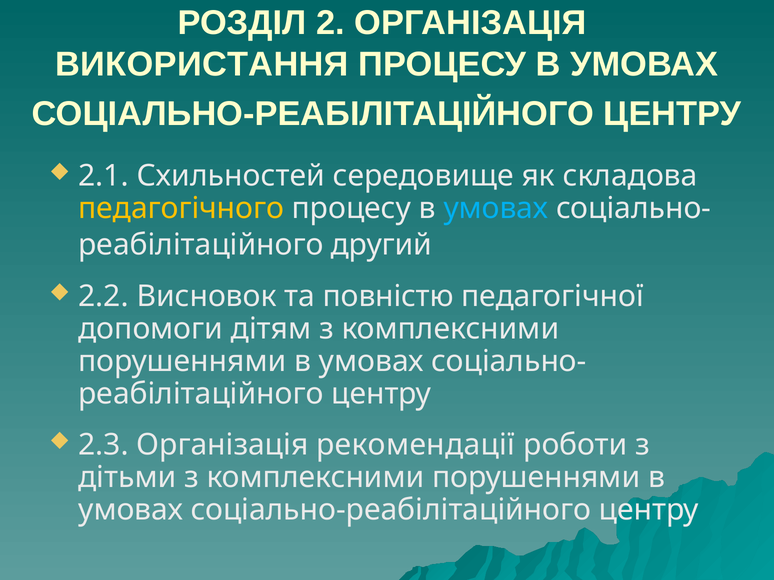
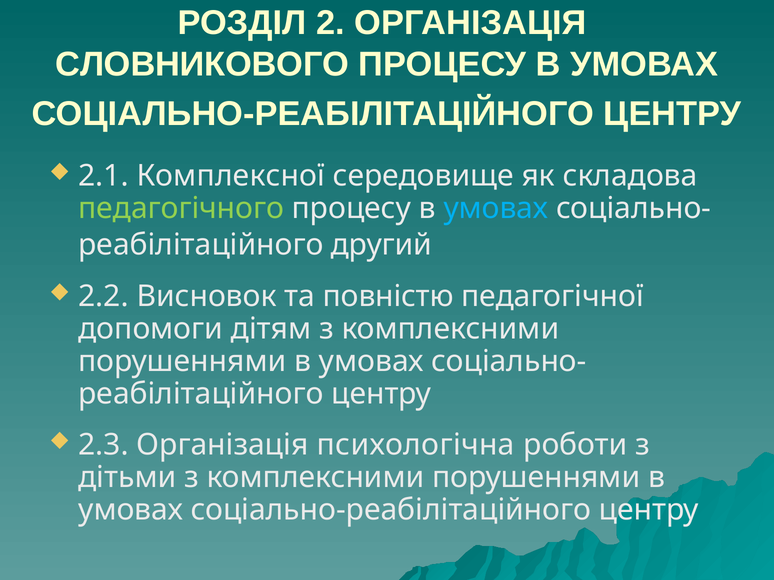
ВИКОРИСТАННЯ: ВИКОРИСТАННЯ -> СЛОВНИКОВОГО (202, 64)
Схильностей: Схильностей -> Комплексної (231, 176)
педагогічного colour: yellow -> light green (181, 209)
рекомендації: рекомендації -> психологічна (416, 445)
